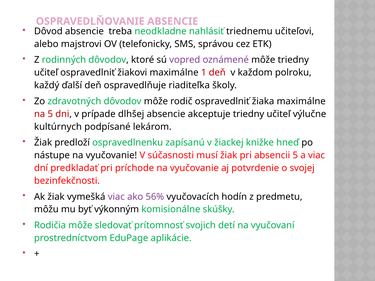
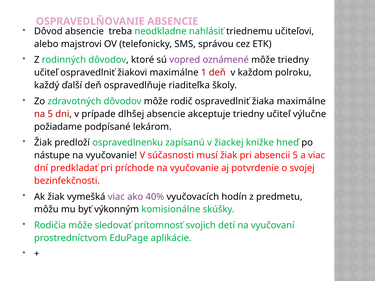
kultúrnych: kultúrnych -> požiadame (58, 127)
56%: 56% -> 40% (155, 197)
